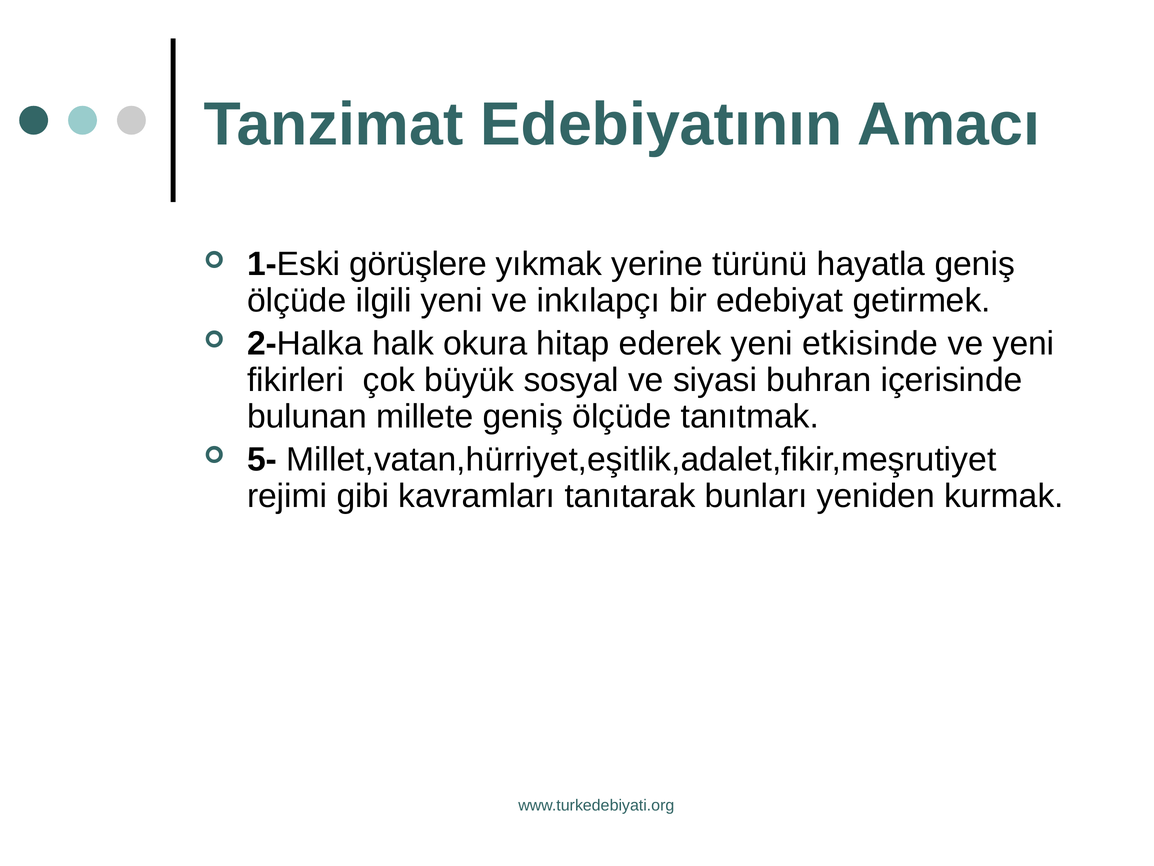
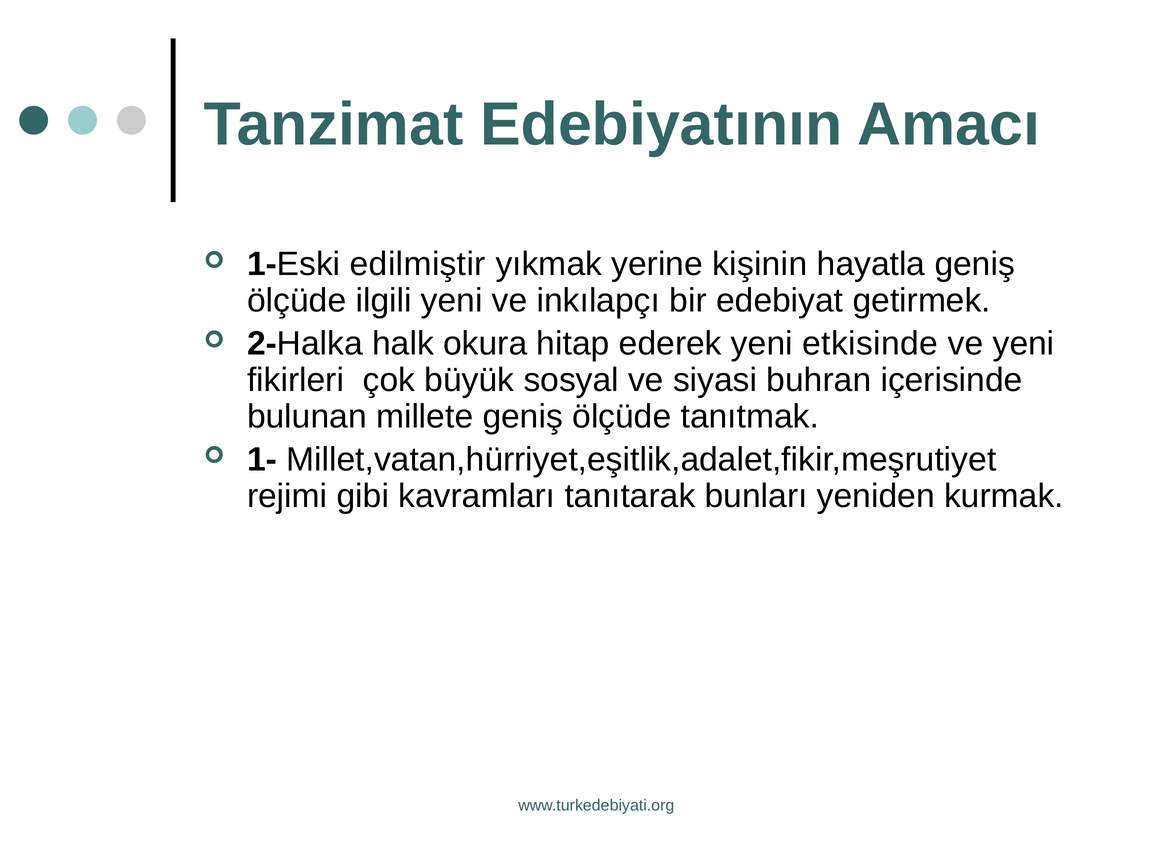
görüşlere: görüşlere -> edilmiştir (418, 264)
türünü: türünü -> kişinin (760, 264)
5-: 5- -> 1- (262, 459)
